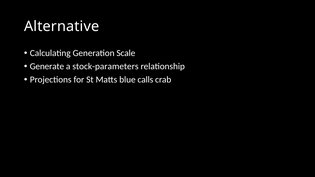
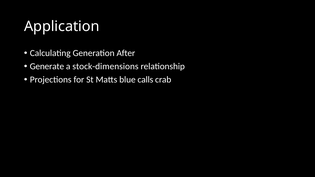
Alternative: Alternative -> Application (62, 26)
Scale: Scale -> After (126, 53)
stock-parameters: stock-parameters -> stock-dimensions (105, 66)
